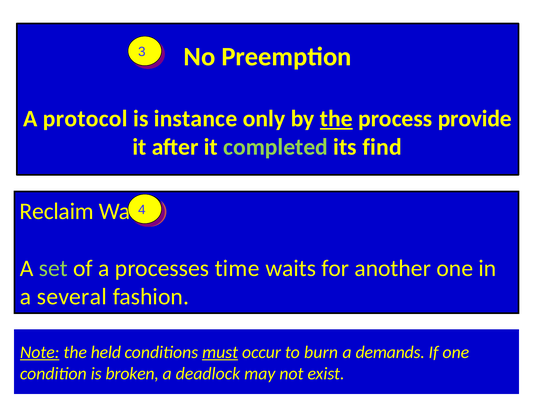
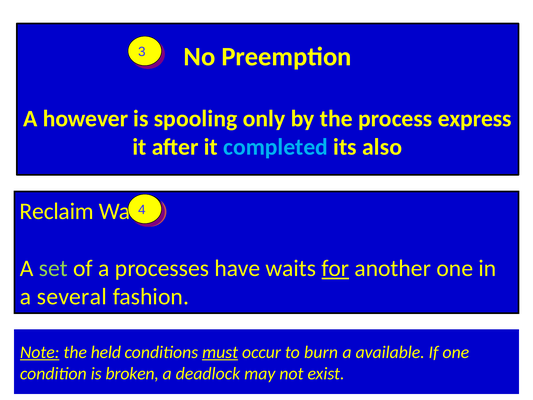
protocol: protocol -> however (86, 119)
instance: instance -> spooling (196, 119)
the underline: present -> none (336, 119)
provide: provide -> express (475, 119)
completed colour: light green -> light blue (276, 147)
find: find -> also (382, 147)
time: time -> have (237, 268)
for underline: none -> present (335, 268)
demands: demands -> available (390, 352)
